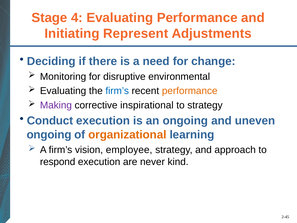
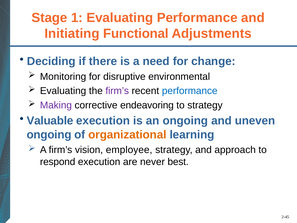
4: 4 -> 1 (77, 18)
Represent: Represent -> Functional (136, 34)
firm’s colour: blue -> purple (117, 91)
performance colour: orange -> blue (190, 91)
inspirational: inspirational -> endeavoring (147, 105)
Conduct: Conduct -> Valuable (50, 121)
kind: kind -> best (178, 162)
